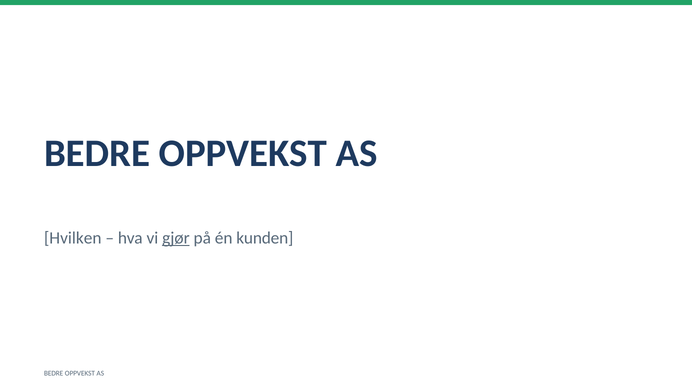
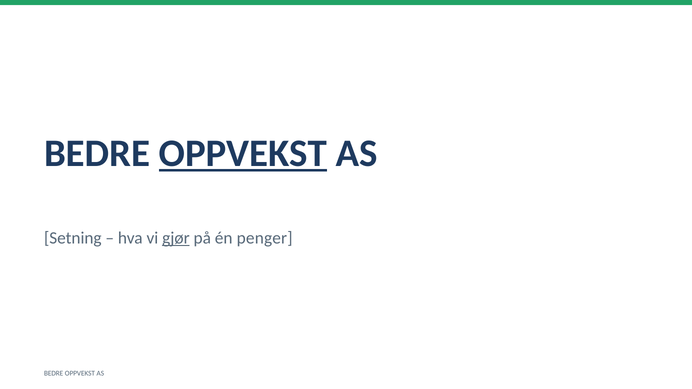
OPPVEKST underline: none -> present (243, 153)
Hvilken: Hvilken -> Setning (73, 238)
kunden: kunden -> penger (265, 238)
